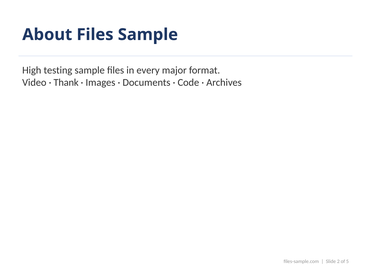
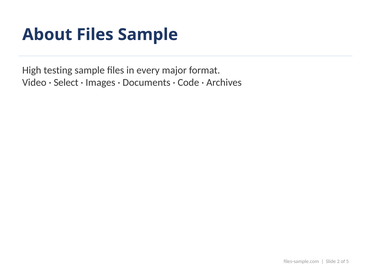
Thank: Thank -> Select (66, 83)
